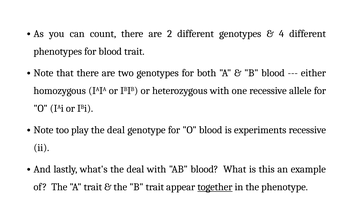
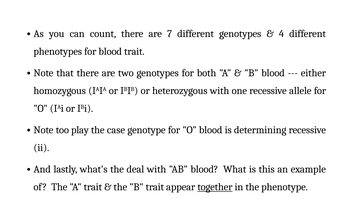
2: 2 -> 7 (170, 34)
deal: deal -> case (116, 130)
experiments: experiments -> determining (260, 130)
